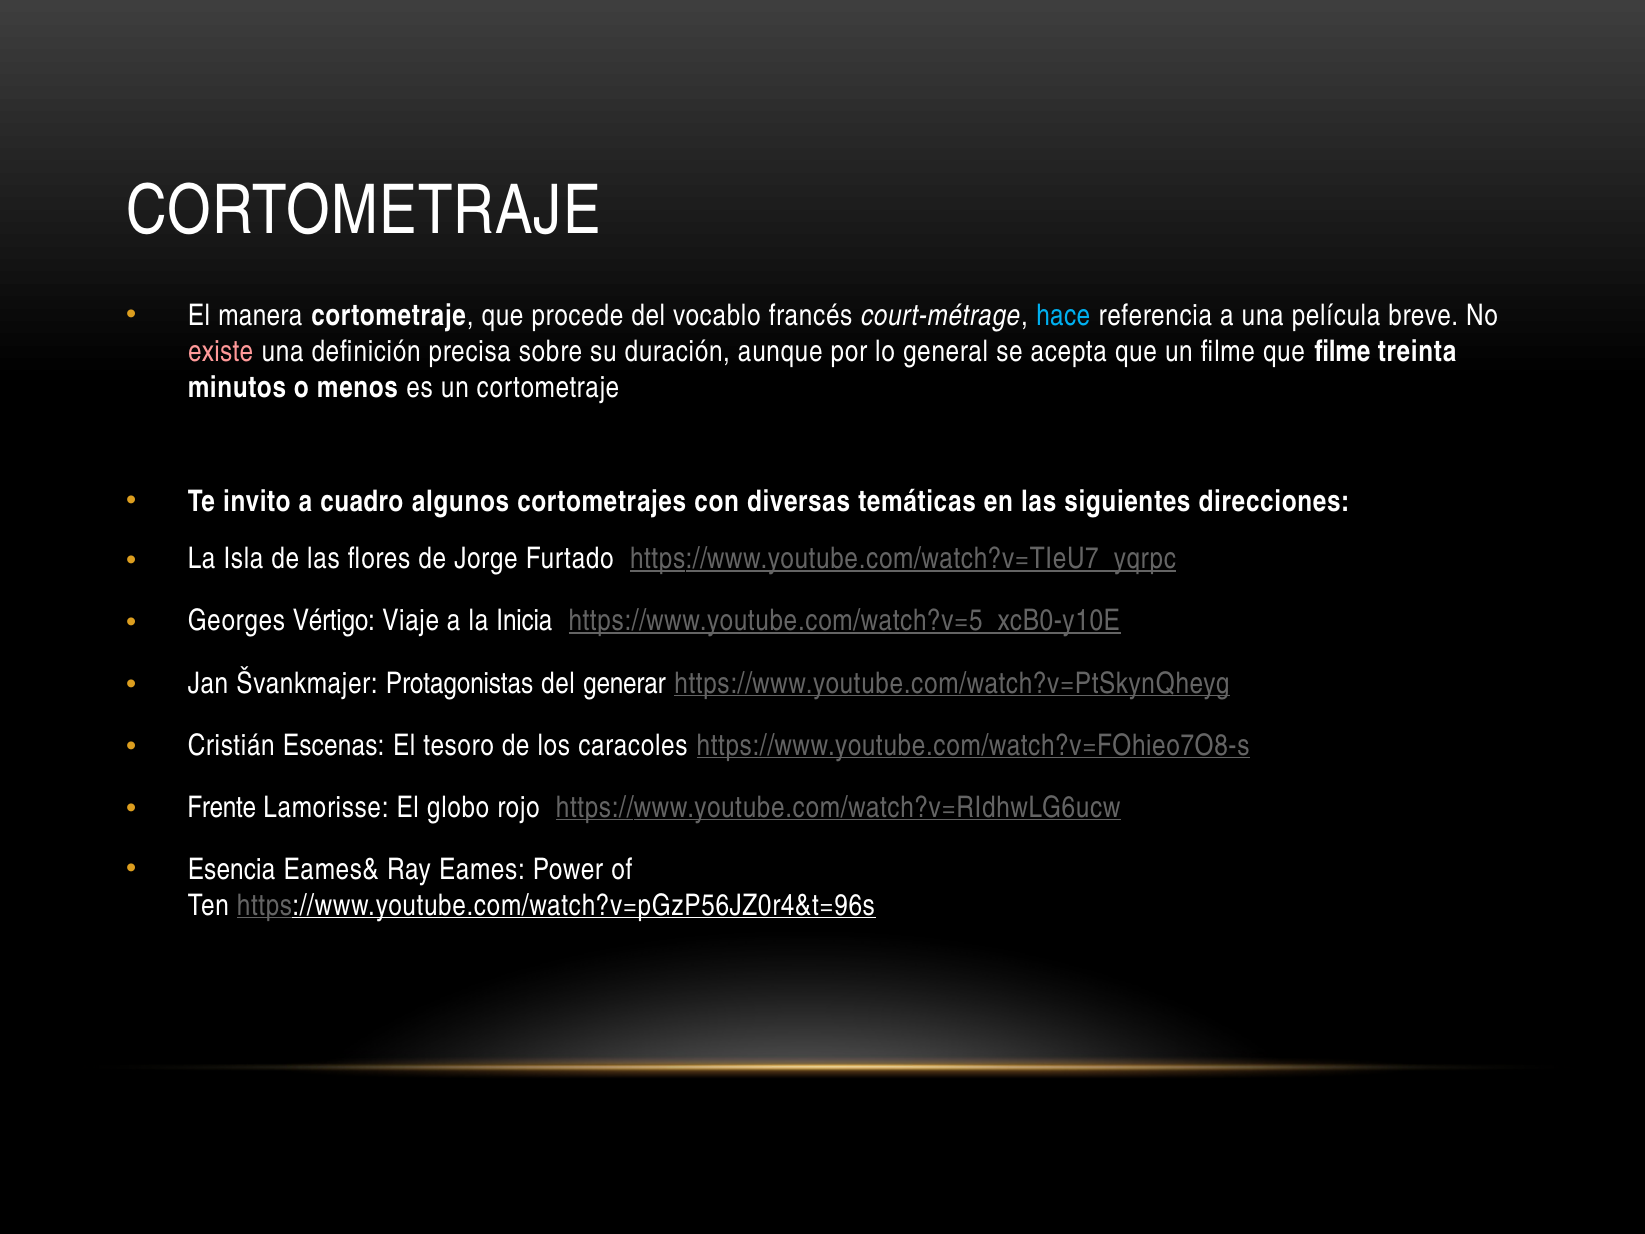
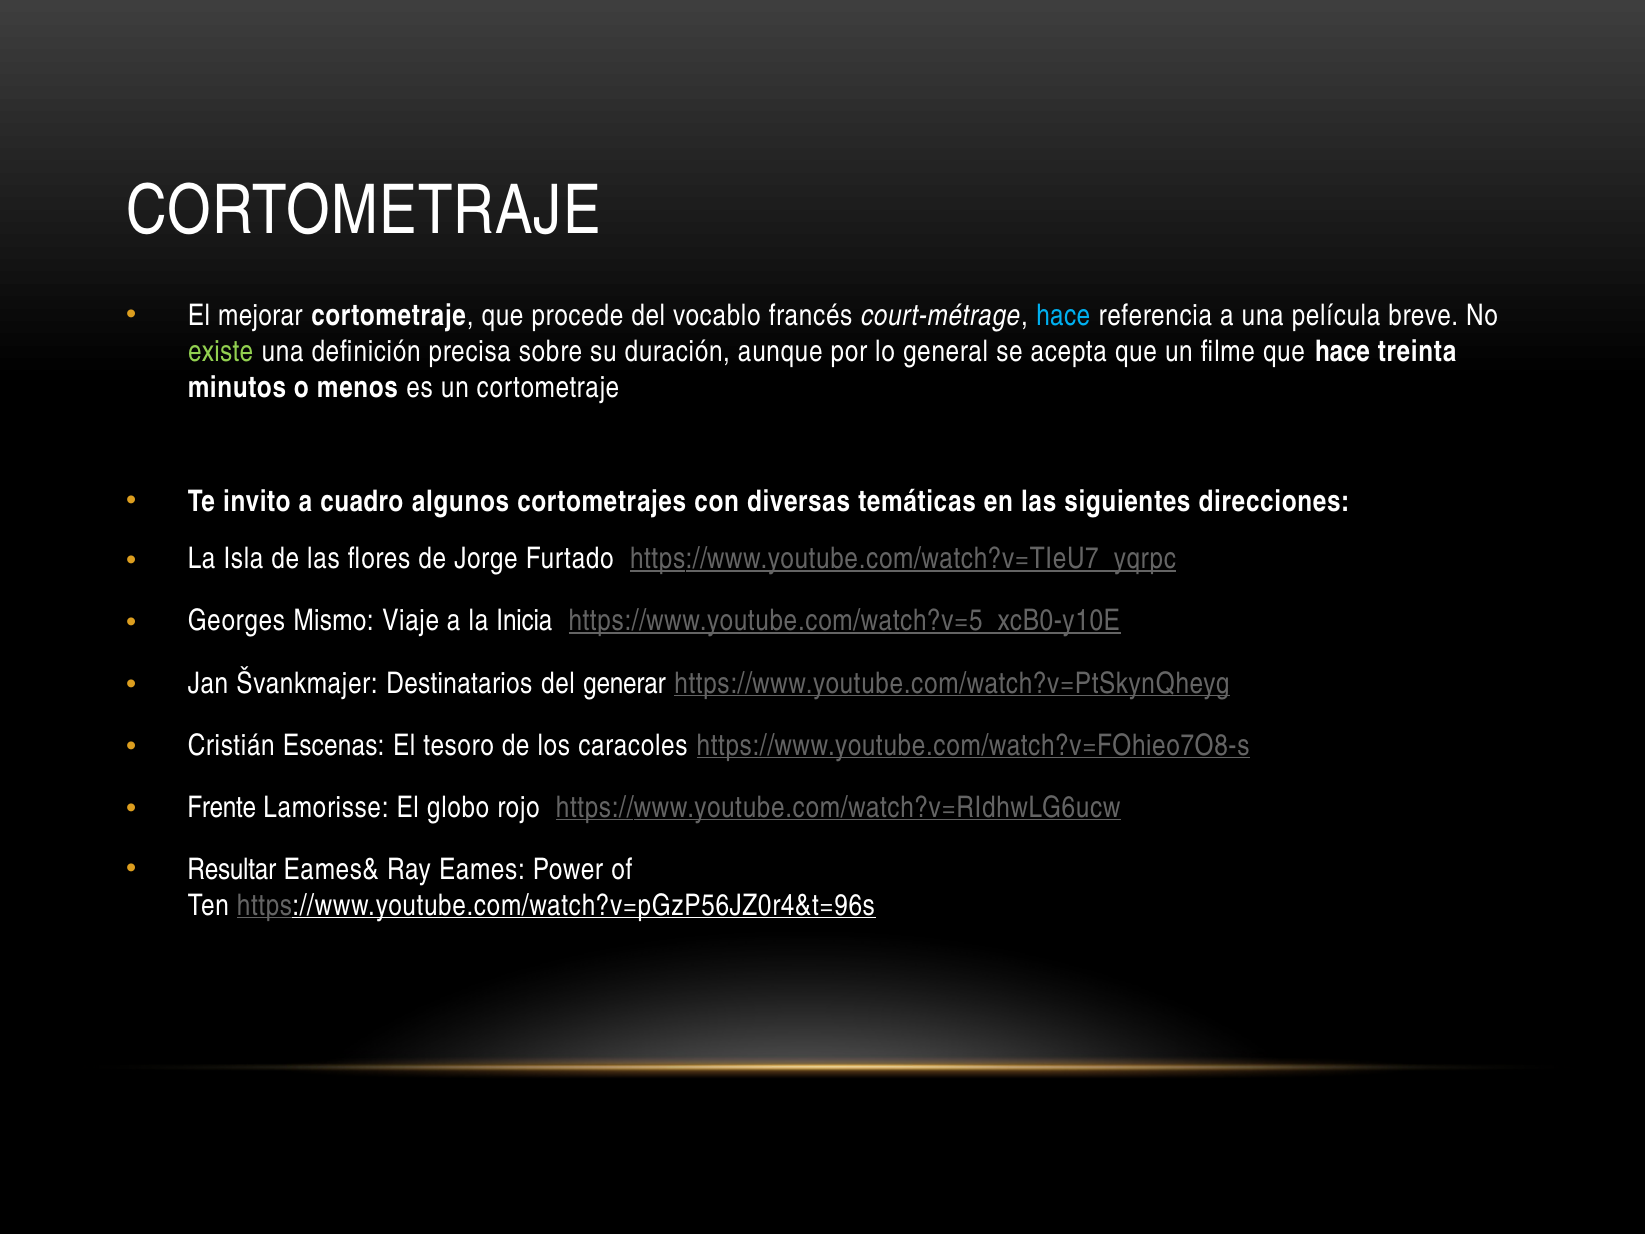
manera: manera -> mejorar (260, 316)
existe colour: pink -> light green (221, 352)
que filme: filme -> hace (1342, 352)
Vértigo: Vértigo -> Mismo (334, 621)
Protagonistas: Protagonistas -> Destinatarios (459, 683)
Esencia: Esencia -> Resultar (232, 869)
